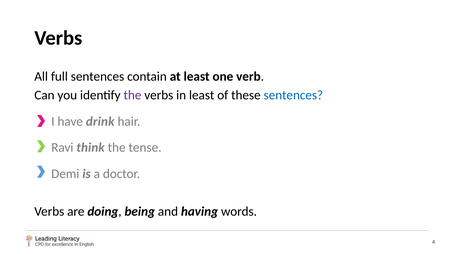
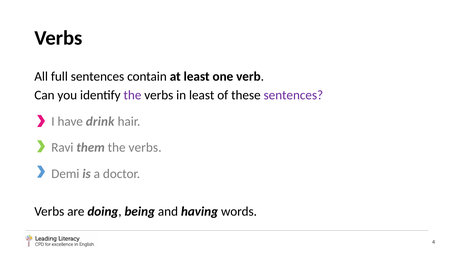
sentences colour: blue -> purple (293, 95)
think: think -> them (91, 147)
tense: tense -> verbs (145, 147)
